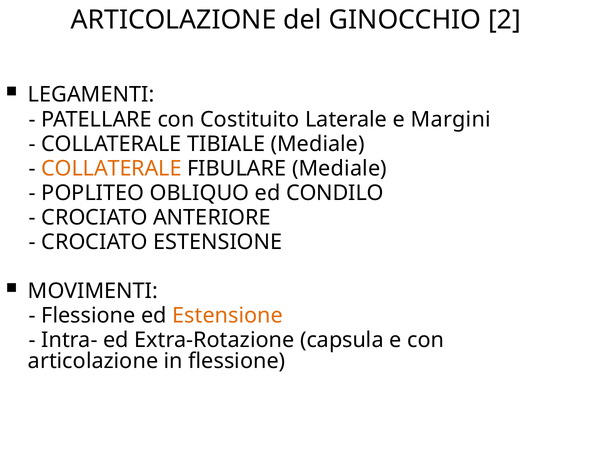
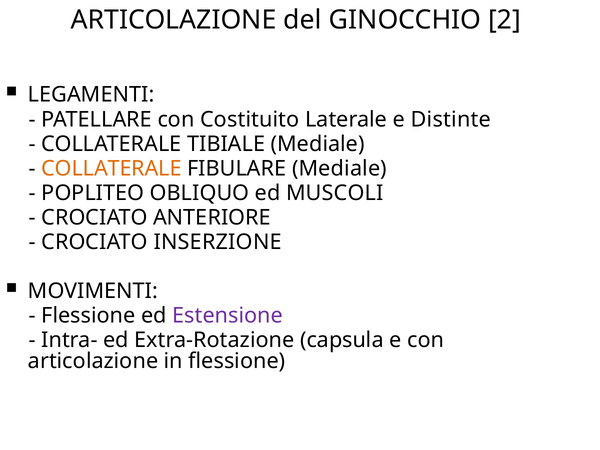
Margini: Margini -> Distinte (451, 119)
CONDILO: CONDILO -> MUSCOLI (335, 193)
CROCIATO ESTENSIONE: ESTENSIONE -> INSERZIONE (218, 242)
Estensione colour: orange -> purple (228, 316)
